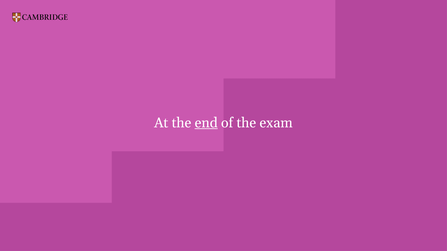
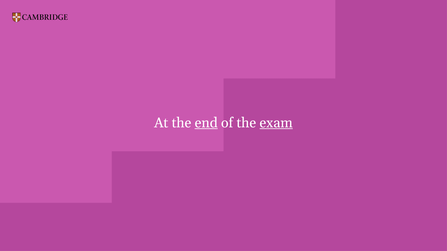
exam underline: none -> present (276, 123)
